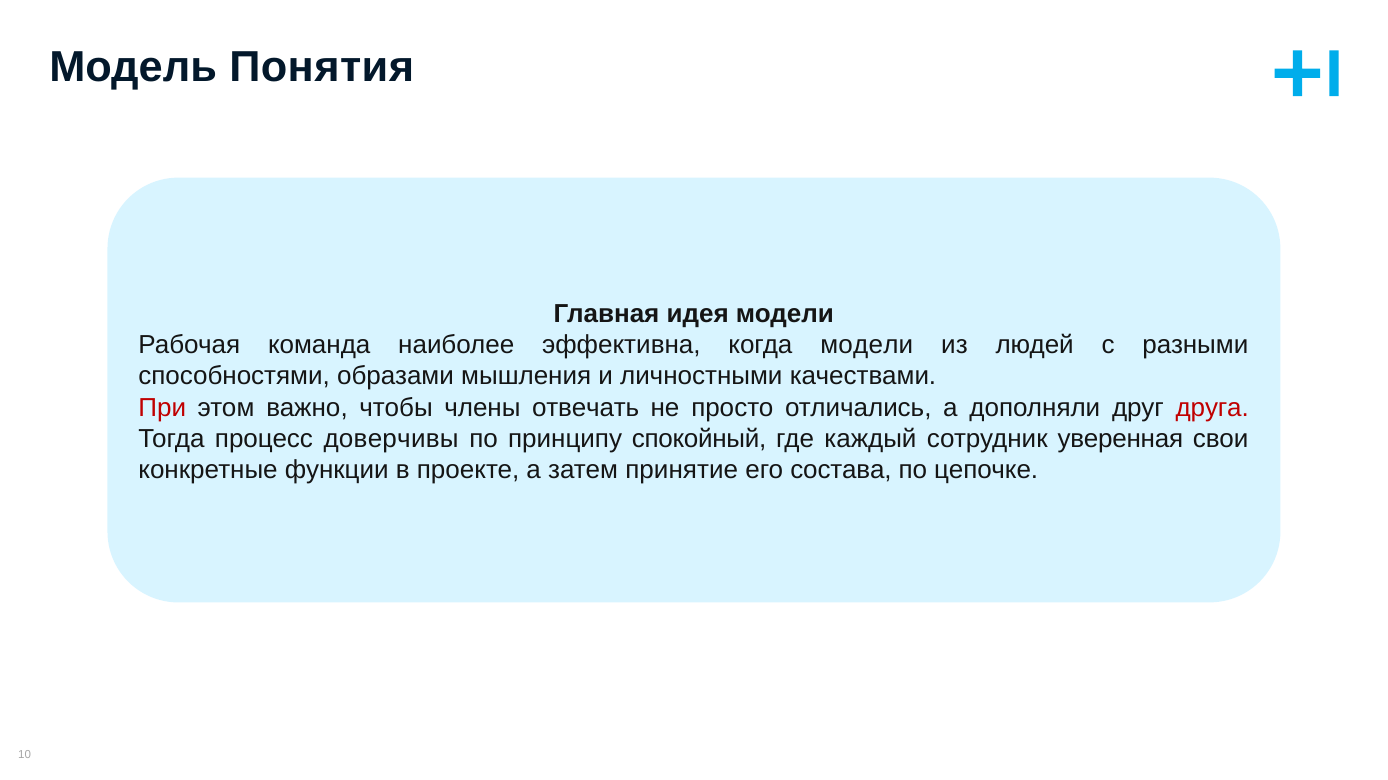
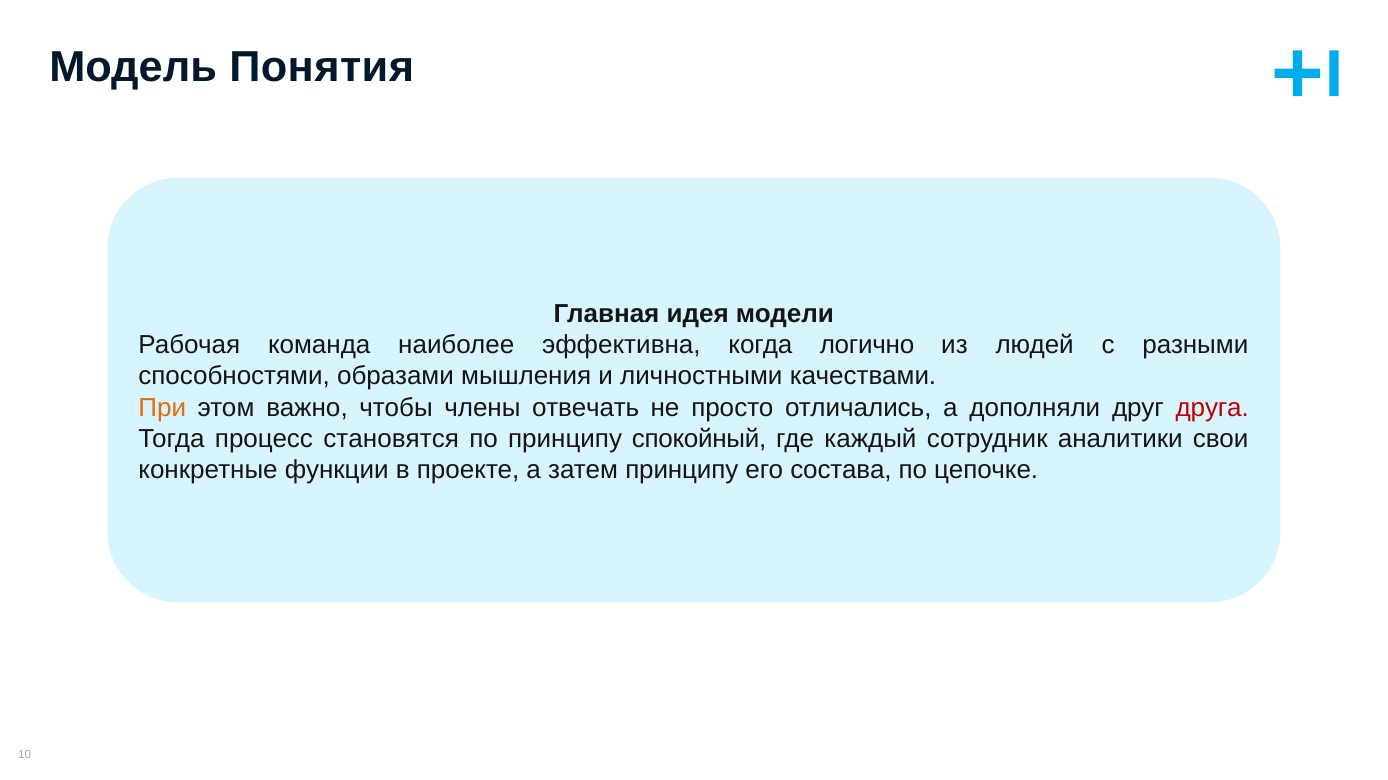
когда модели: модели -> логично (867, 345)
При colour: red -> orange (162, 408)
доверчивы: доверчивы -> становятся (391, 439)
уверенная: уверенная -> аналитики (1120, 439)
затем принятие: принятие -> принципу (682, 470)
